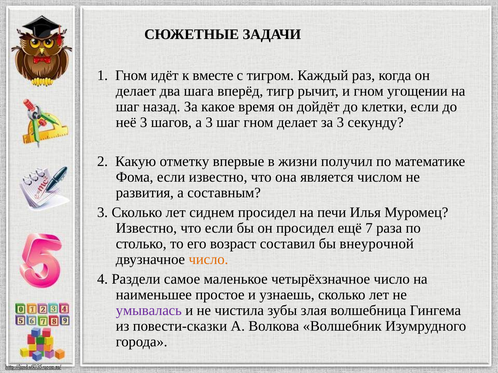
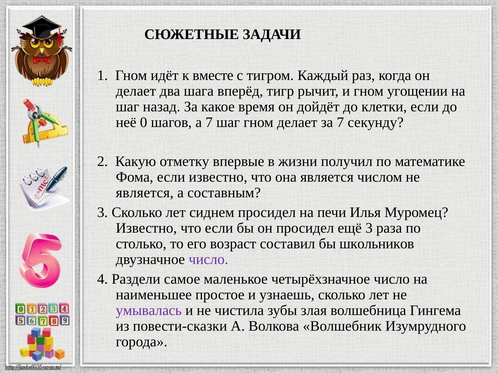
неё 3: 3 -> 0 (144, 122)
а 3: 3 -> 7 (209, 122)
за 3: 3 -> 7 (340, 122)
развития: развития -> является (145, 193)
ещё 7: 7 -> 3 (369, 228)
внеурочной: внеурочной -> школьников (377, 244)
число colour: orange -> purple (208, 260)
